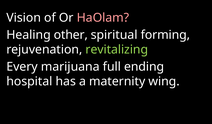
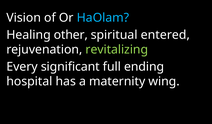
HaOlam colour: pink -> light blue (103, 18)
forming: forming -> entered (165, 35)
marijuana: marijuana -> significant (70, 67)
